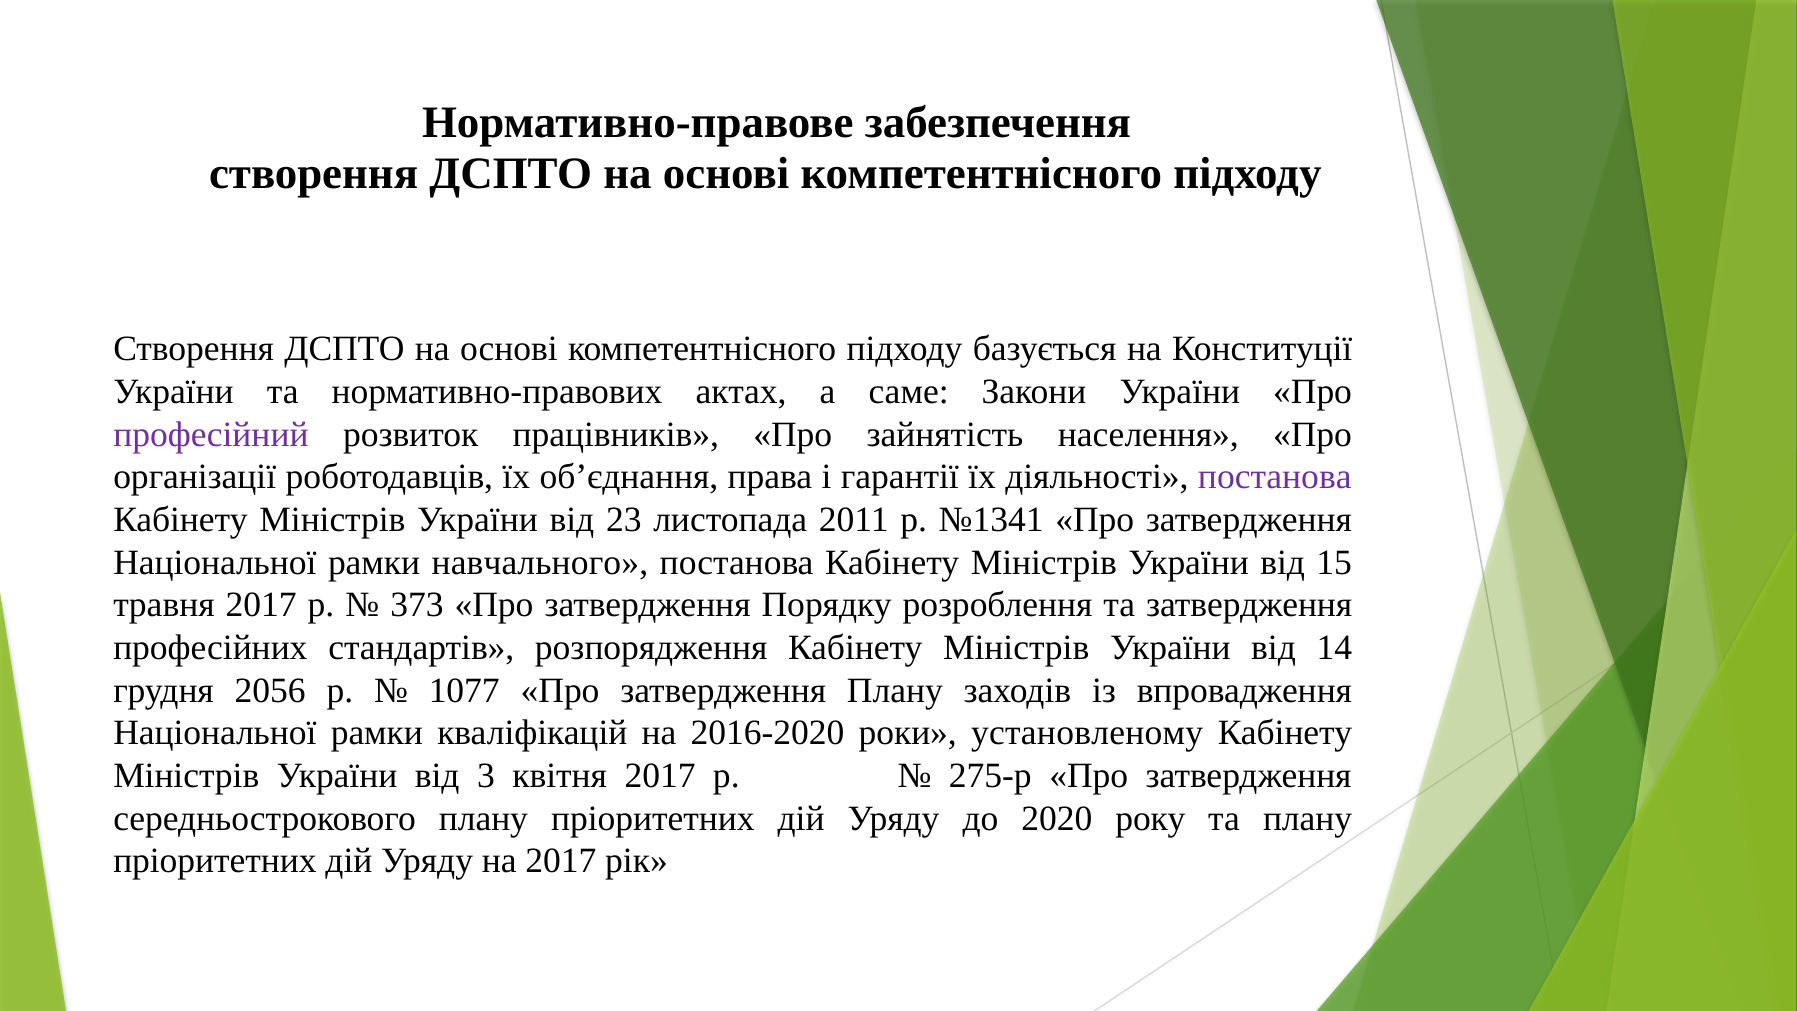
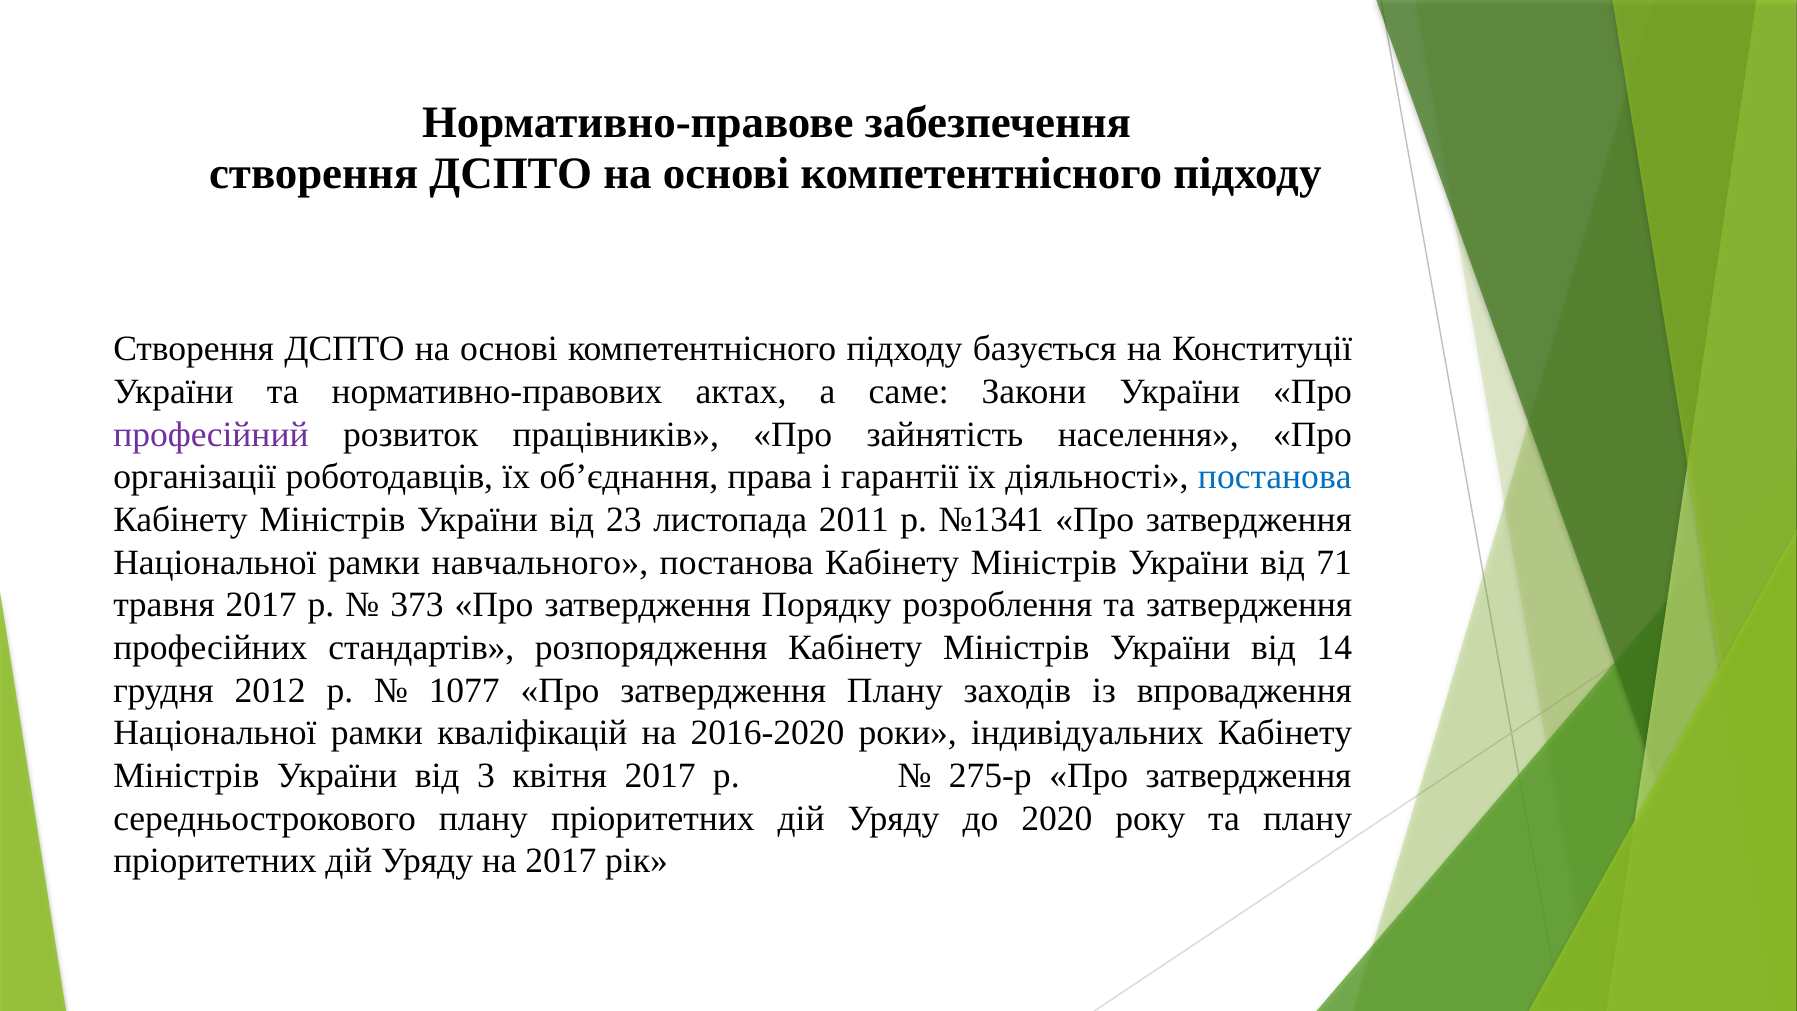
постанова colour: purple -> blue (1275, 477)
15: 15 -> 71 (1334, 562)
2056: 2056 -> 2012 (270, 690)
установленому: установленому -> індивідуальних (1087, 733)
